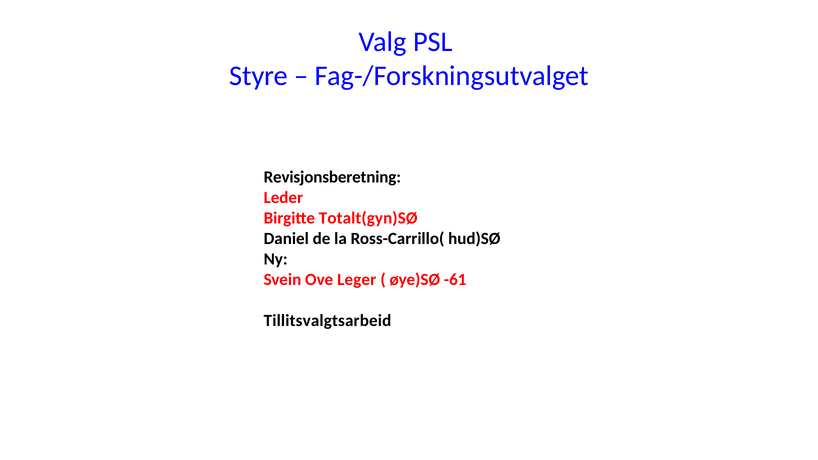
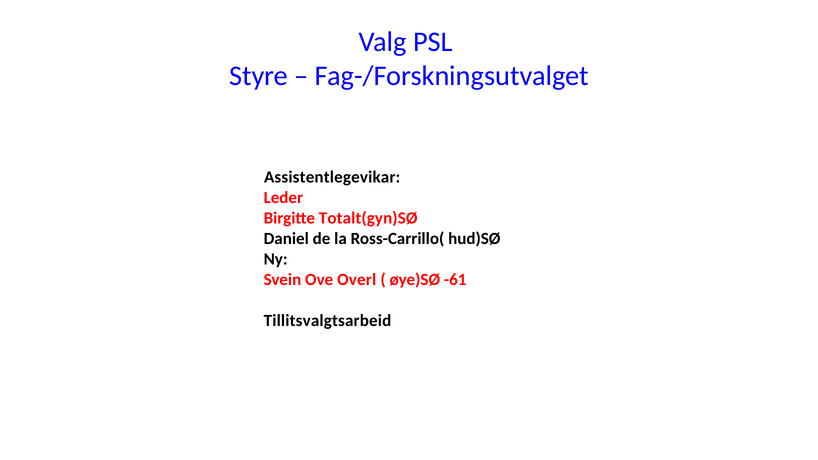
Revisjonsberetning: Revisjonsberetning -> Assistentlegevikar (332, 177)
Leger: Leger -> Overl (357, 280)
